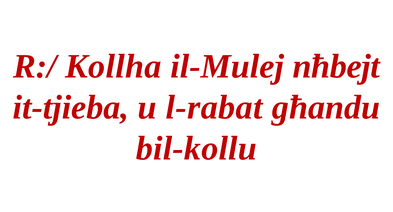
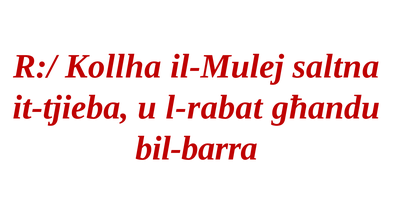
nħbejt: nħbejt -> saltna (336, 66)
bil-kollu: bil-kollu -> bil-barra (197, 148)
